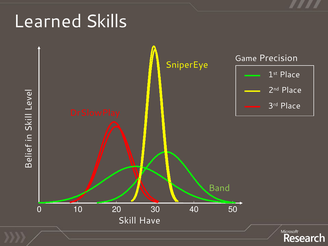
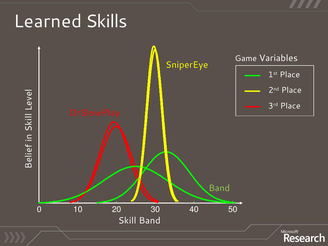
Precision: Precision -> Variables (278, 58)
Skill Have: Have -> Band (150, 221)
